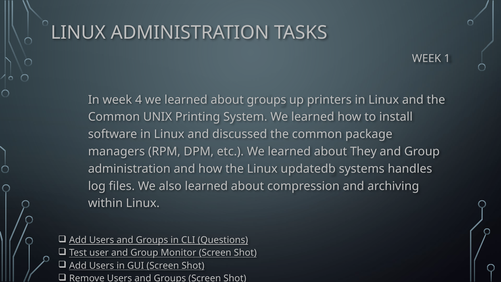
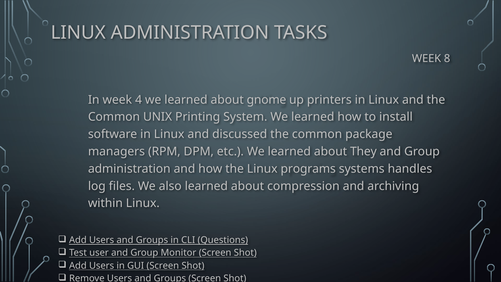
1: 1 -> 8 (447, 58)
about groups: groups -> gnome (267, 100)
updatedb: updatedb -> programs (308, 169)
